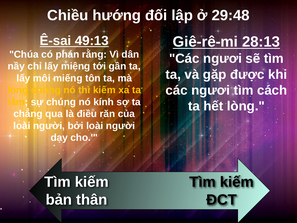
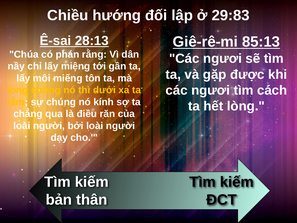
29:48: 29:48 -> 29:83 (231, 15)
49:13: 49:13 -> 28:13 (92, 41)
28:13: 28:13 -> 85:13 (261, 42)
thì kiếm: kiếm -> dưới (104, 90)
